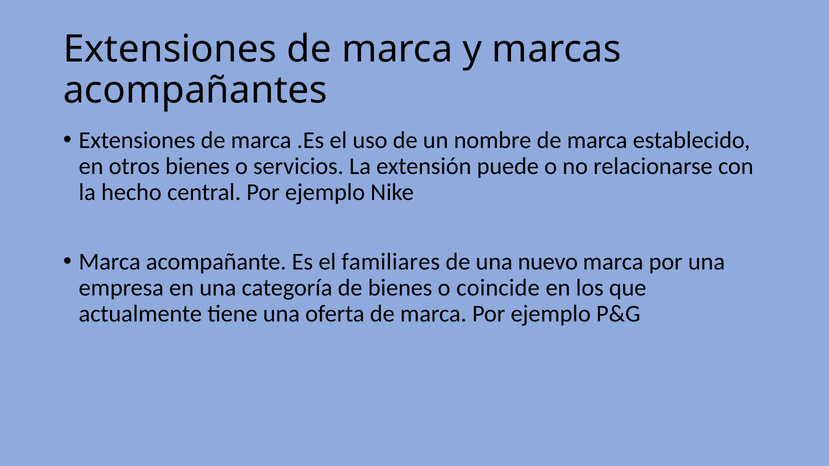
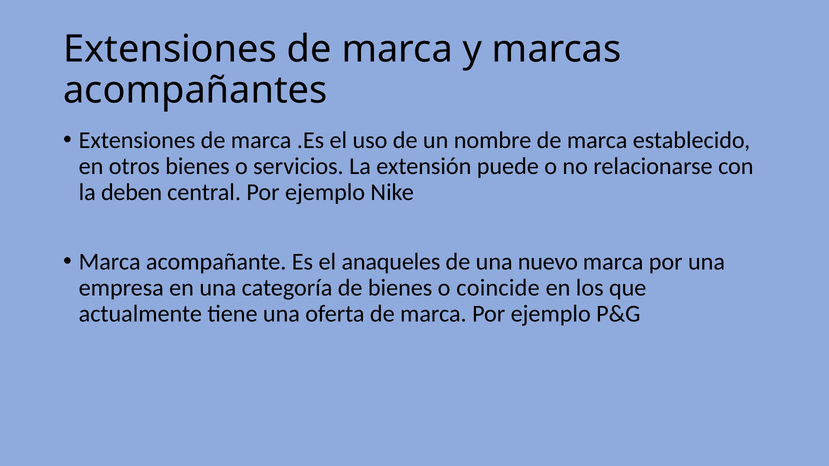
hecho: hecho -> deben (132, 192)
familiares: familiares -> anaqueles (391, 262)
